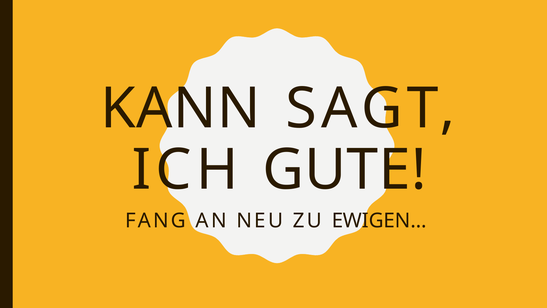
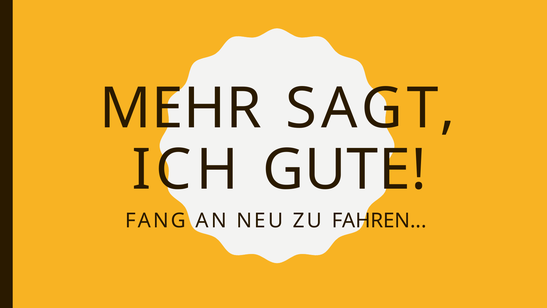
KANN: KANN -> MEHR (181, 108)
EWIGEN: EWIGEN -> FAHREN (379, 221)
